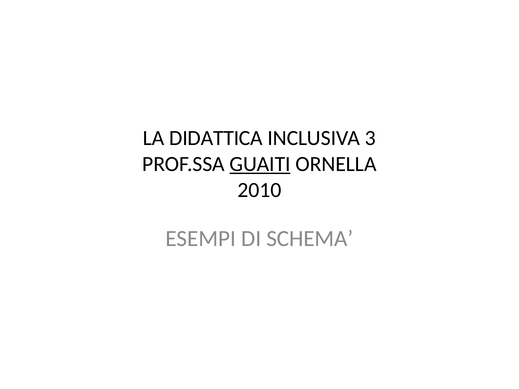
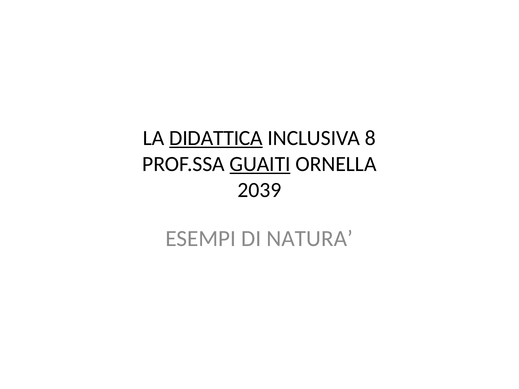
DIDATTICA underline: none -> present (216, 138)
3: 3 -> 8 (370, 138)
2010: 2010 -> 2039 (259, 190)
SCHEMA: SCHEMA -> NATURA (310, 239)
